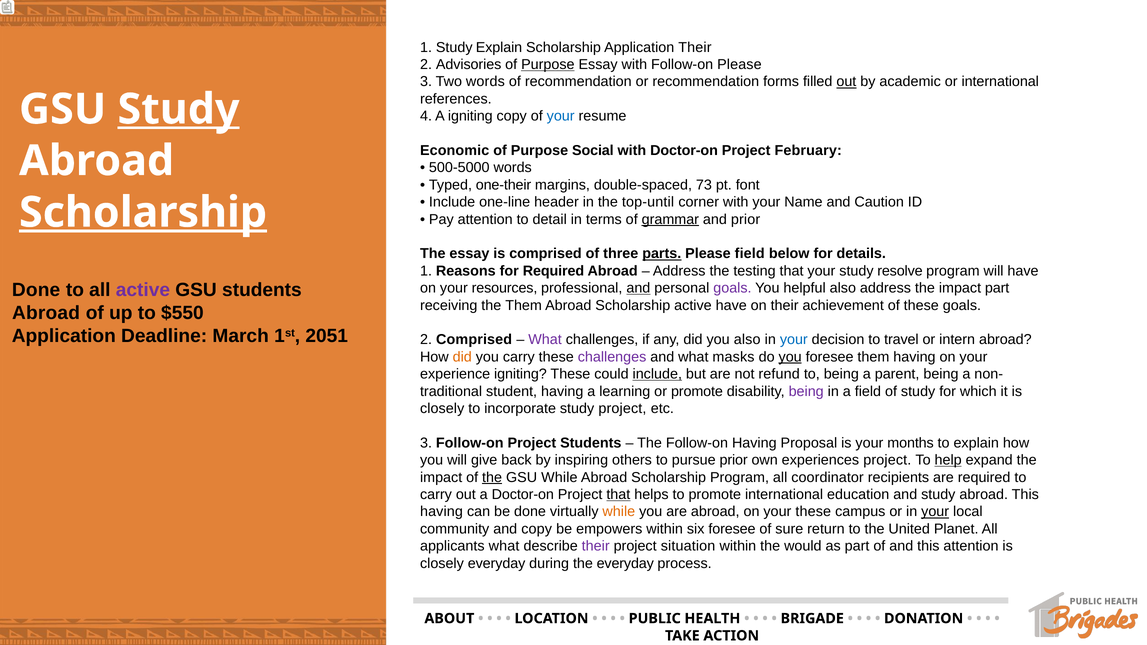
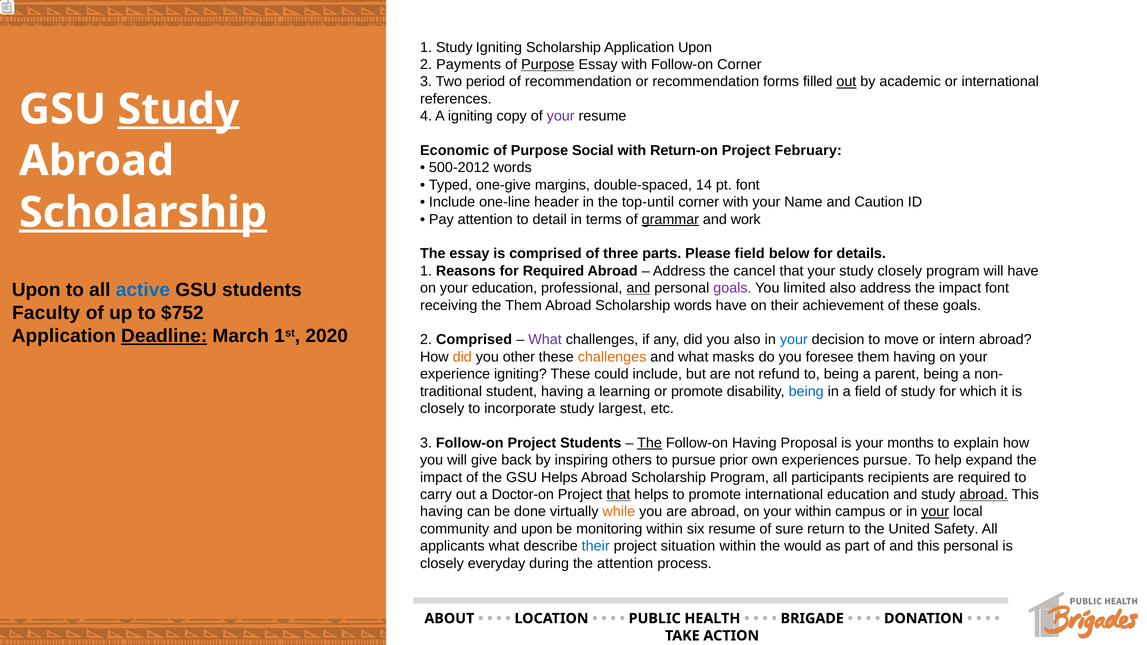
Study Explain: Explain -> Igniting (499, 47)
Application Their: Their -> Upon (695, 47)
Advisories: Advisories -> Payments (469, 65)
Follow-on Please: Please -> Corner (739, 65)
Two words: words -> period (486, 82)
your colour: blue -> purple (561, 116)
with Doctor-on: Doctor-on -> Return-on (684, 151)
500-5000: 500-5000 -> 500-2012 (459, 168)
one-their: one-their -> one-give (503, 185)
73: 73 -> 14 (704, 185)
and prior: prior -> work (746, 219)
parts underline: present -> none (662, 254)
testing: testing -> cancel (754, 271)
study resolve: resolve -> closely (900, 271)
Done: Done -> Upon (36, 290)
active colour: purple -> blue (143, 290)
your resources: resources -> education (505, 288)
helpful: helpful -> limited (805, 288)
impact part: part -> font (997, 288)
Scholarship active: active -> words (693, 305)
Abroad: Abroad -> Faculty (46, 313)
$550: $550 -> $752 (182, 313)
Deadline underline: none -> present (164, 336)
2051: 2051 -> 2020 (327, 336)
travel: travel -> move (901, 340)
you carry: carry -> other (519, 357)
challenges colour: purple -> orange (612, 357)
you underline: present -> none (790, 357)
include underline: present -> none (657, 374)
being colour: purple -> blue (806, 392)
study project: project -> largest (622, 409)
The underline: none -> present (650, 443)
experiences project: project -> pursue (887, 460)
help underline: present -> none (948, 460)
the underline: present -> none (492, 478)
GSU While: While -> Helps (559, 478)
coordinator: coordinator -> participants (828, 478)
abroad underline: none -> present (984, 495)
your these: these -> within (813, 512)
and copy: copy -> upon (537, 529)
empowers: empowers -> monitoring (609, 529)
six foresee: foresee -> resume (732, 529)
Planet: Planet -> Safety (956, 529)
their colour: purple -> blue (596, 546)
this attention: attention -> personal (971, 546)
the everyday: everyday -> attention (625, 564)
